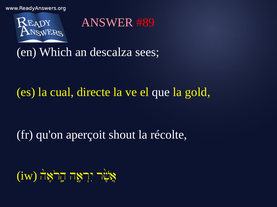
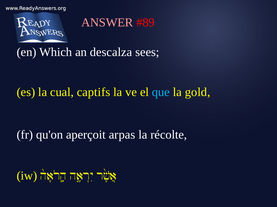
directe: directe -> captifs (94, 92)
que colour: white -> light blue (161, 92)
shout: shout -> arpas (122, 135)
